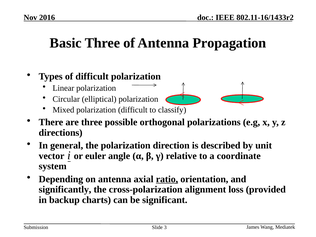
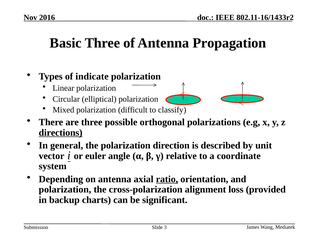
of difficult: difficult -> indicate (92, 77)
directions underline: none -> present (61, 133)
significantly: significantly -> polarization (65, 190)
